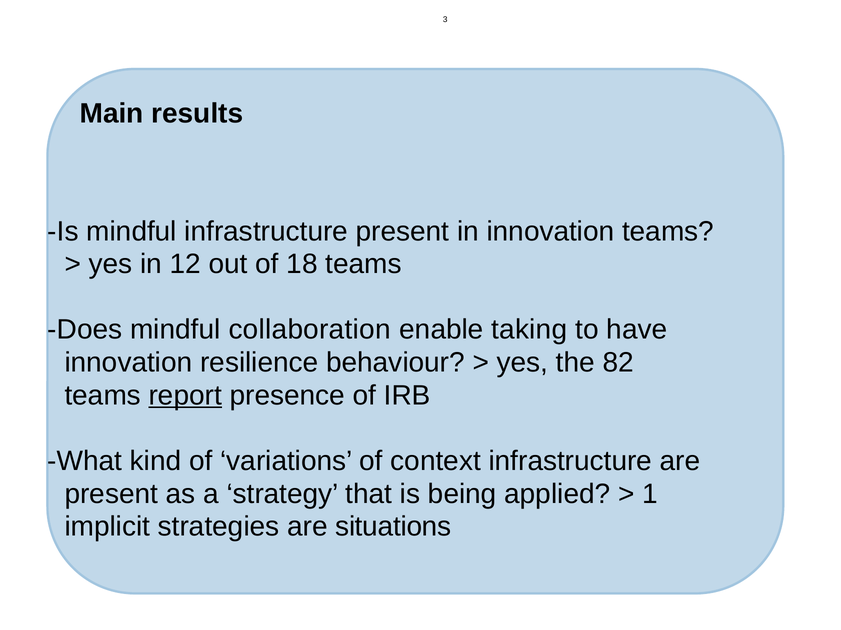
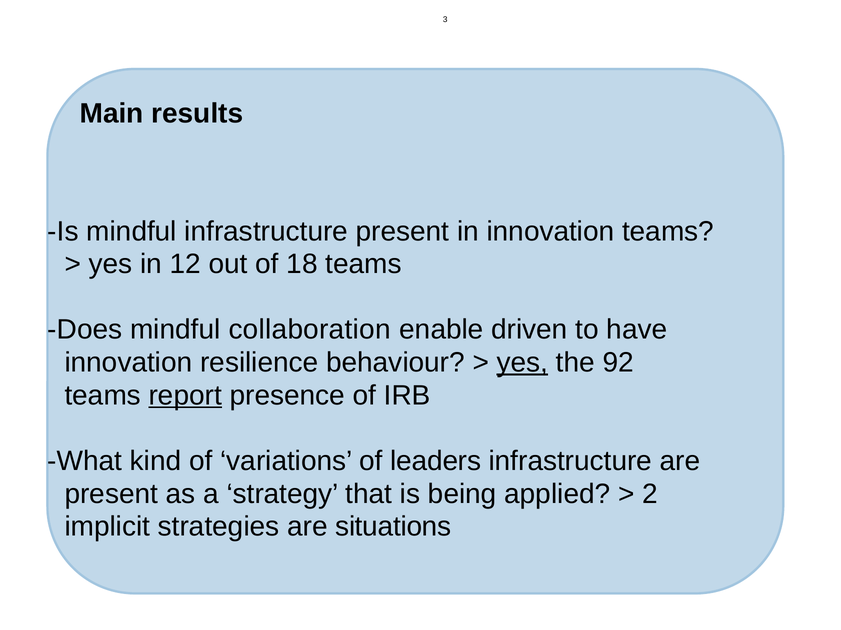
taking: taking -> driven (529, 330)
yes underline: none -> present (522, 363)
82: 82 -> 92 (618, 363)
context: context -> leaders (436, 462)
1: 1 -> 2 (650, 494)
